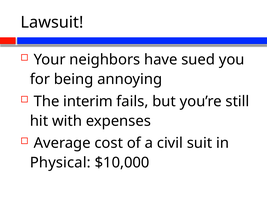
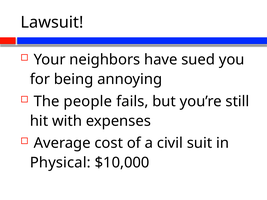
interim: interim -> people (88, 101)
